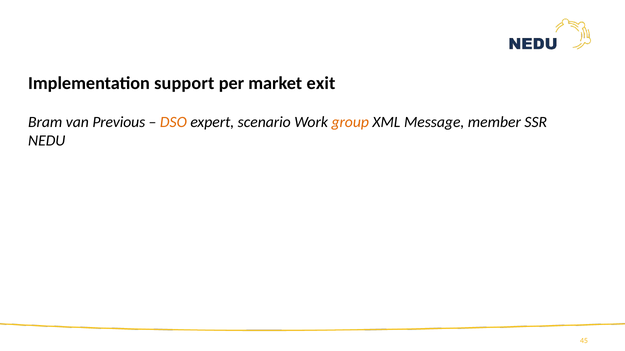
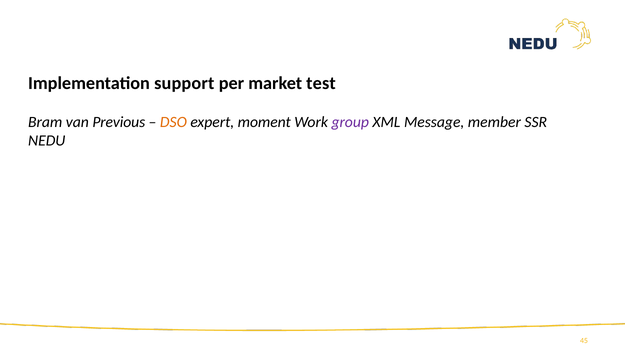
exit: exit -> test (321, 83)
scenario: scenario -> moment (264, 122)
group colour: orange -> purple (350, 122)
